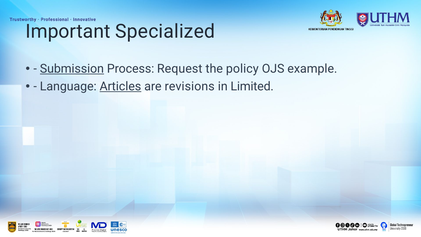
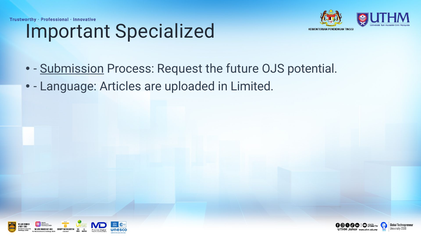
policy: policy -> future (242, 69)
example: example -> potential (312, 69)
Articles underline: present -> none (120, 86)
revisions: revisions -> uploaded (190, 86)
